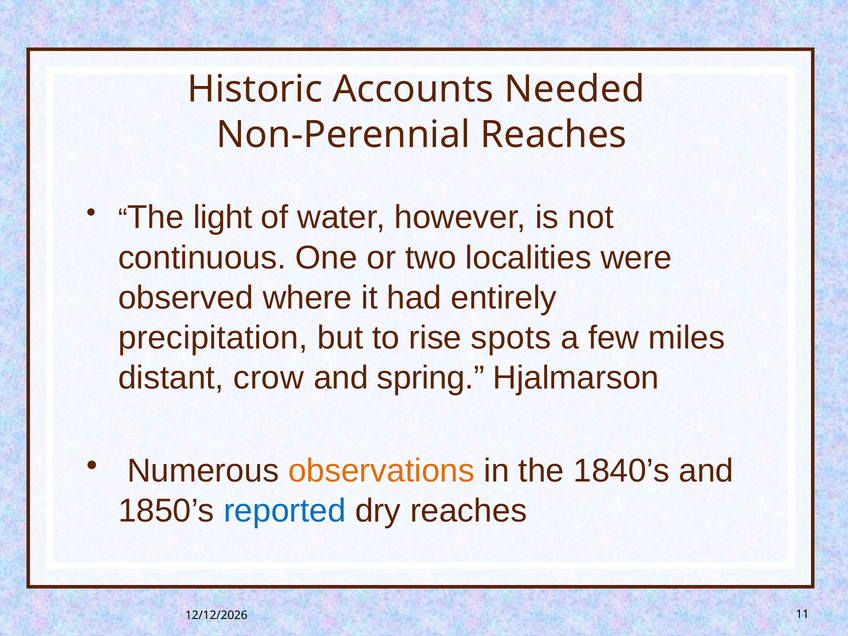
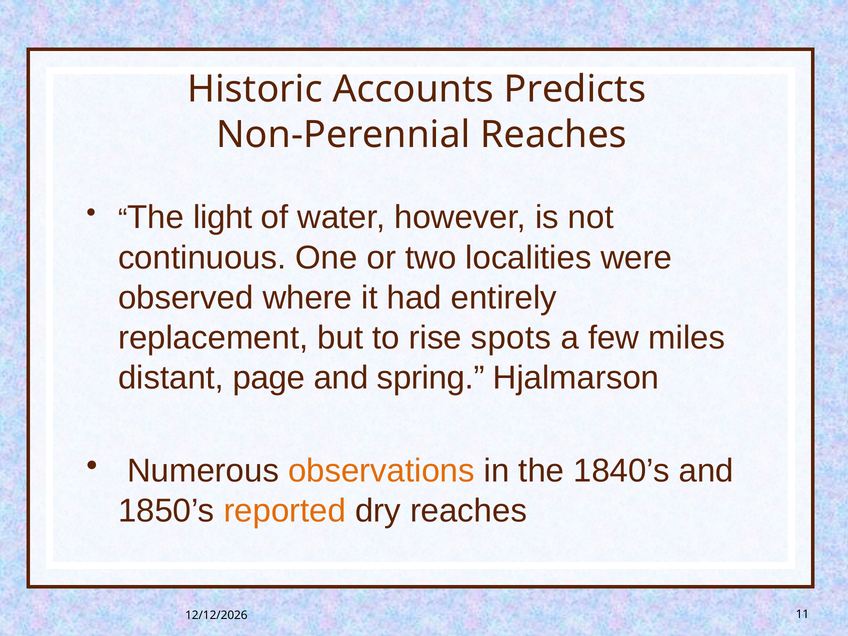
Needed: Needed -> Predicts (575, 90)
precipitation: precipitation -> replacement (213, 338)
crow: crow -> page (269, 378)
reported colour: blue -> orange (285, 511)
